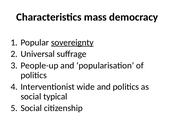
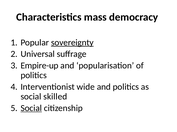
People-up: People-up -> Empire-up (40, 66)
typical: typical -> skilled (55, 97)
Social underline: none -> present (31, 109)
